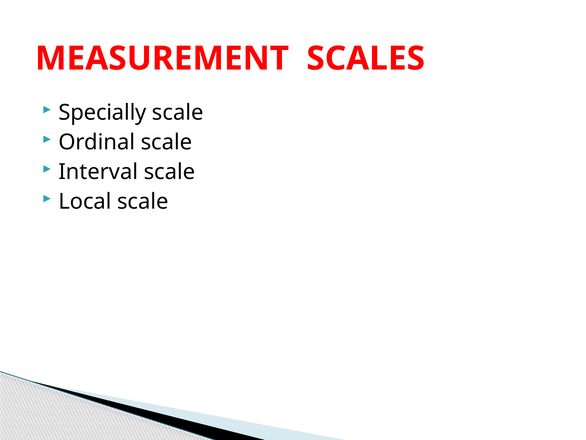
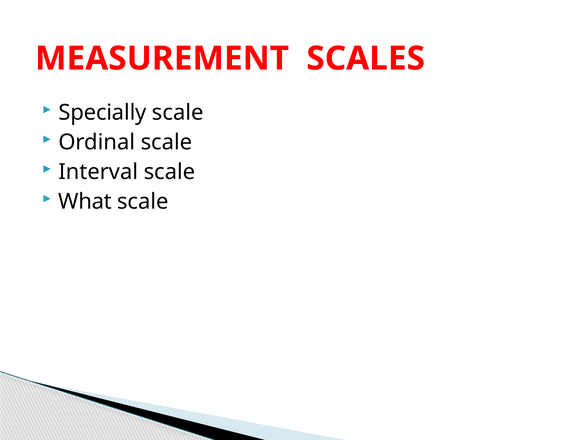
Local: Local -> What (85, 201)
